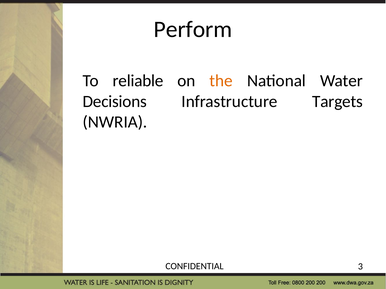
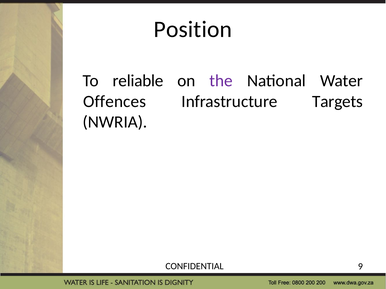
Perform: Perform -> Position (193, 29)
the colour: orange -> purple (221, 81)
Decisions: Decisions -> Offences (115, 102)
3: 3 -> 9 (360, 267)
